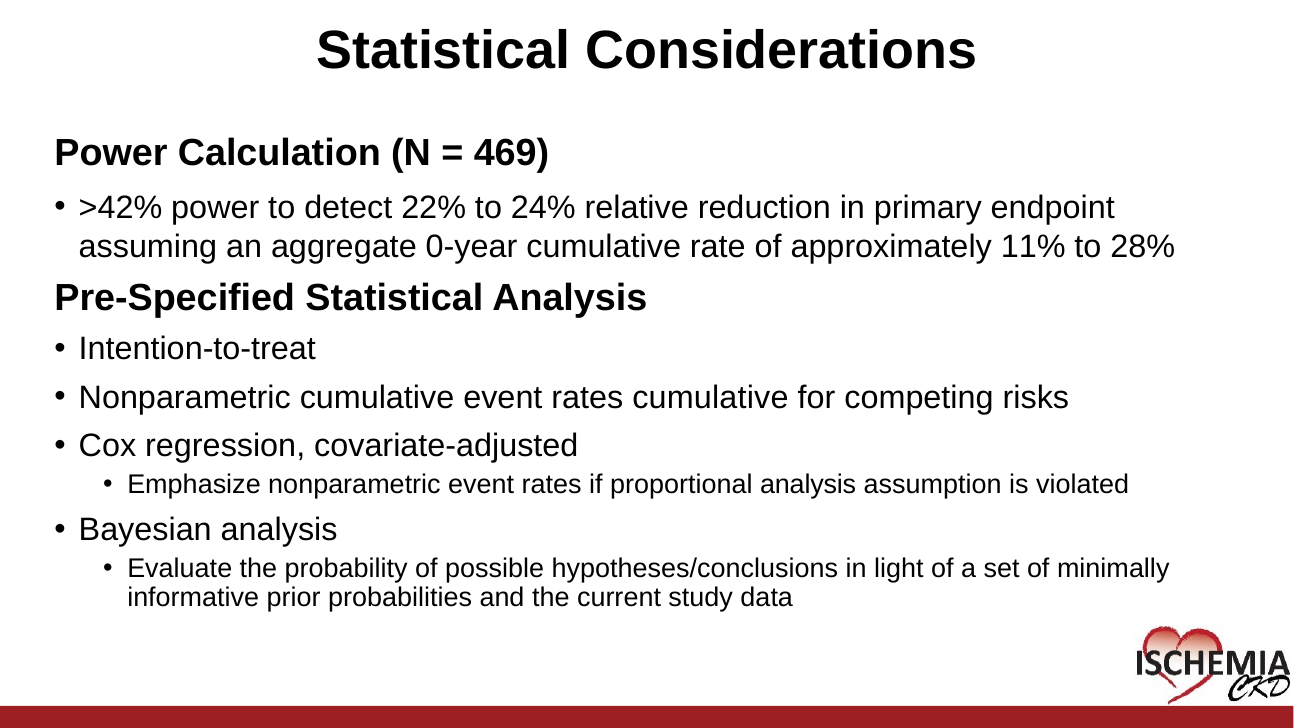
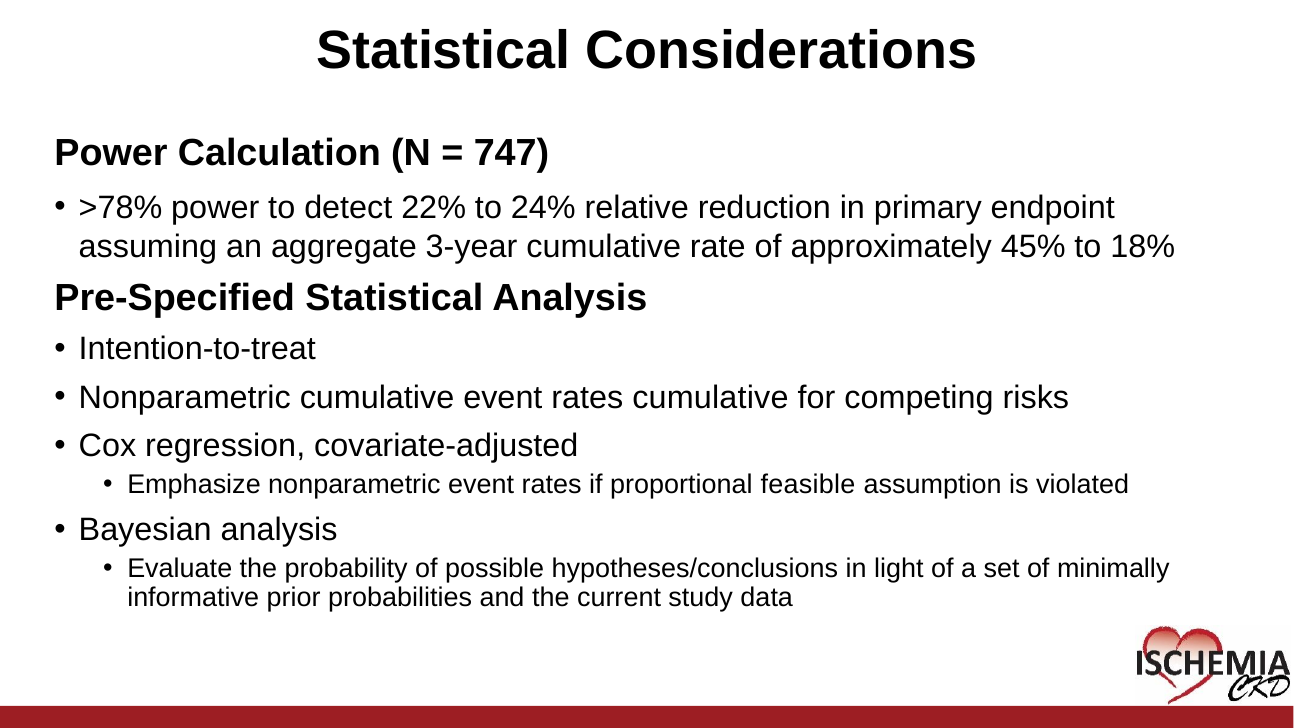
469: 469 -> 747 (511, 153)
>42%: >42% -> >78% (121, 208)
0-year: 0-year -> 3-year (472, 247)
11%: 11% -> 45% (1033, 247)
28%: 28% -> 18% (1143, 247)
proportional analysis: analysis -> feasible (808, 485)
